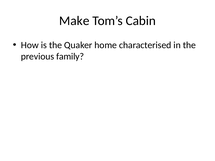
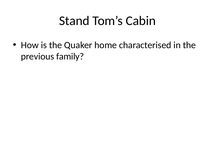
Make: Make -> Stand (74, 21)
